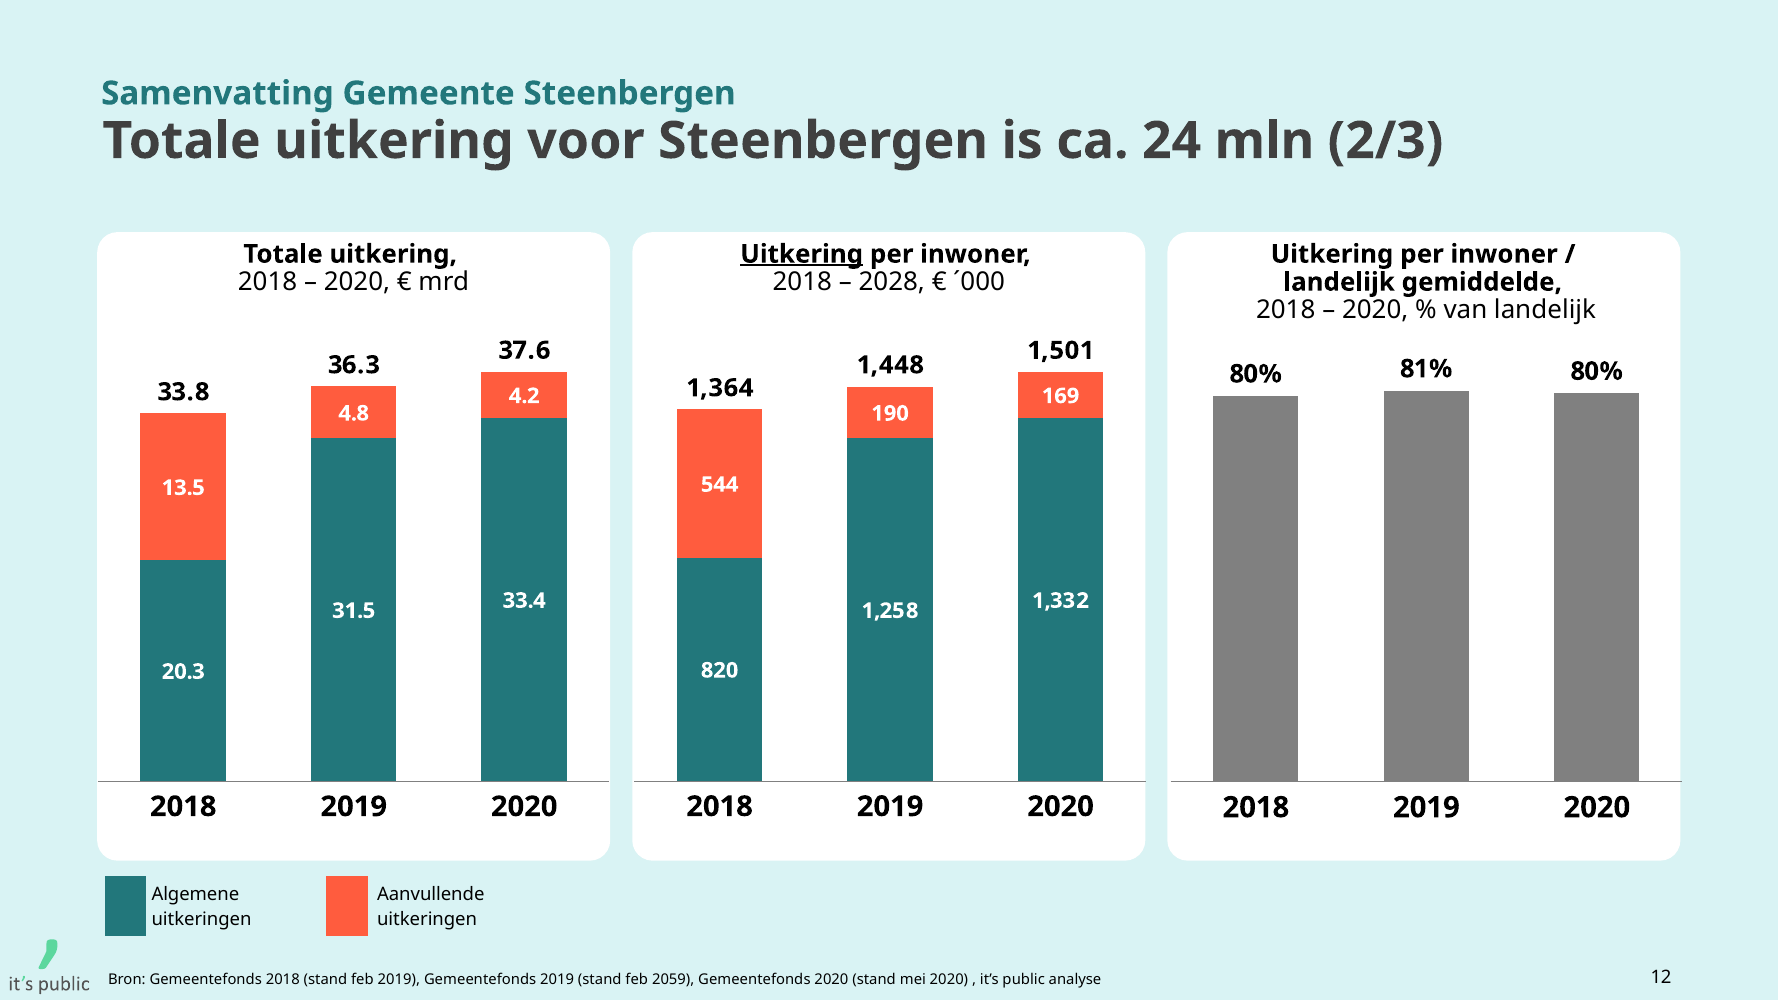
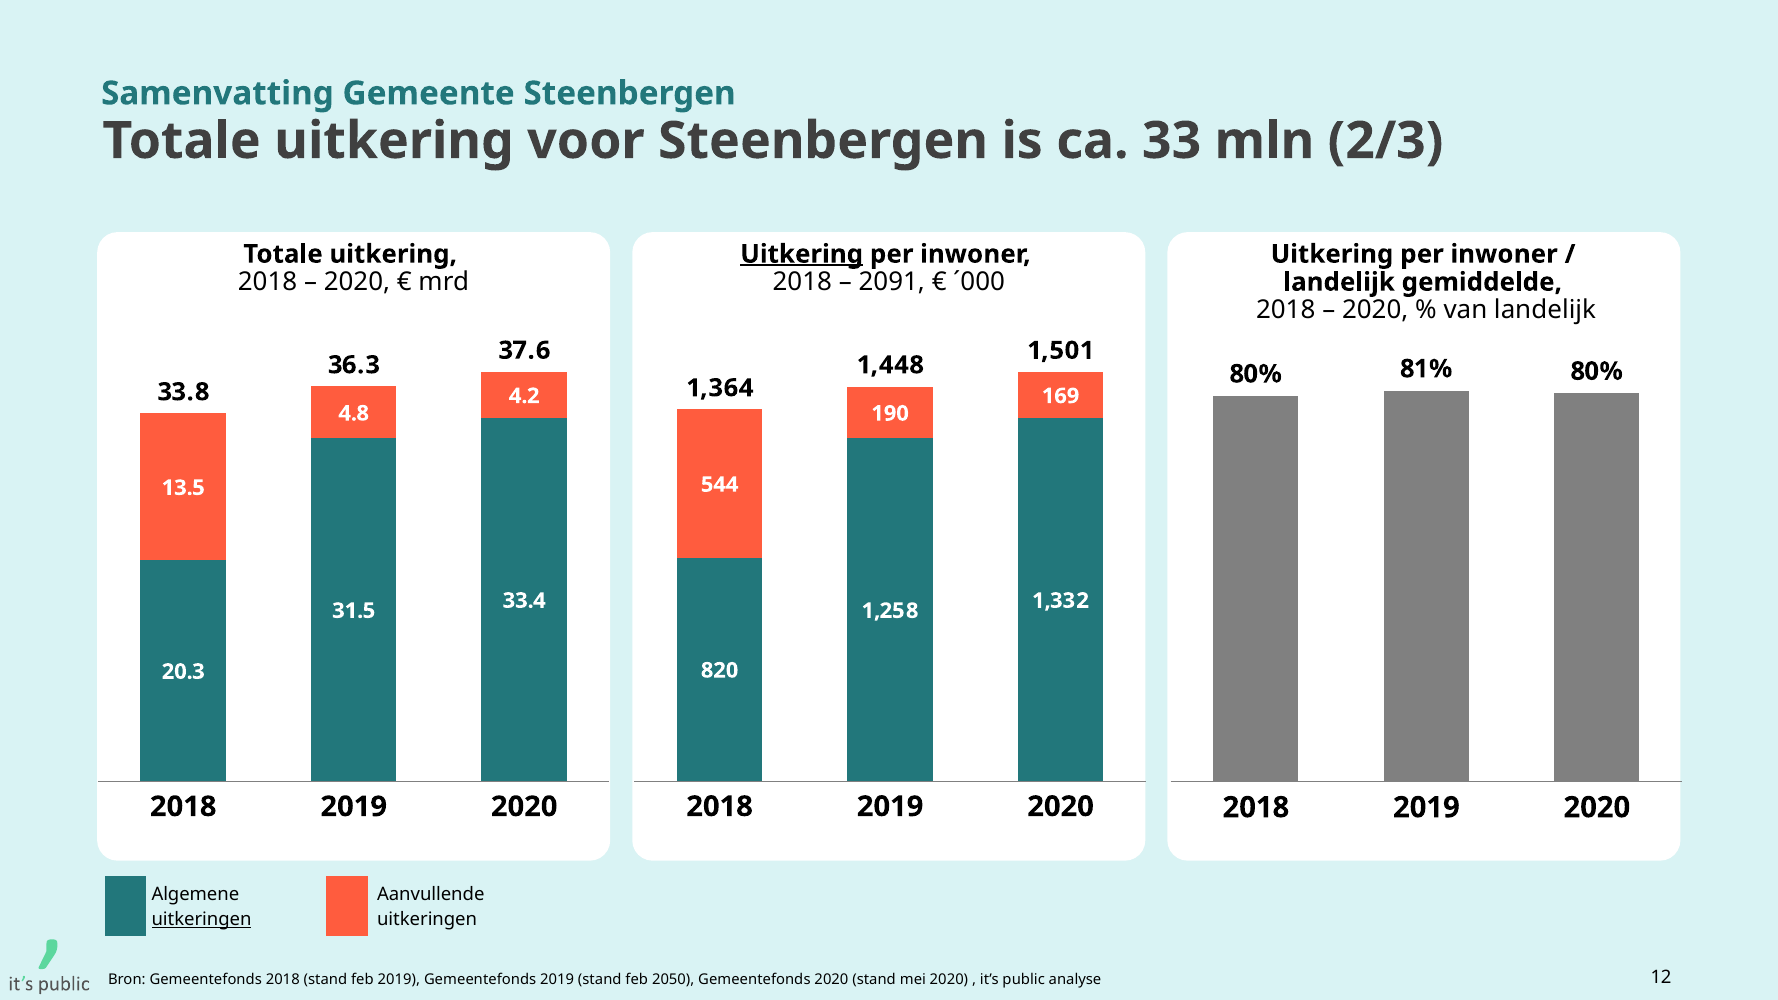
24: 24 -> 33 (1172, 141)
2028: 2028 -> 2091 (892, 282)
uitkeringen underline: none -> present (201, 920)
2059: 2059 -> 2050 (673, 980)
